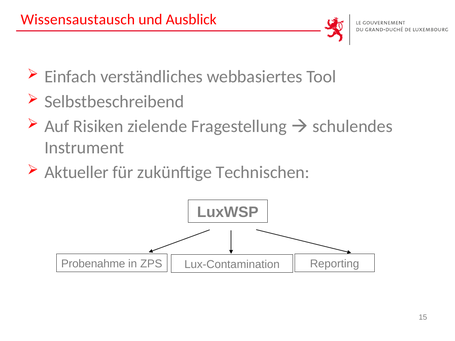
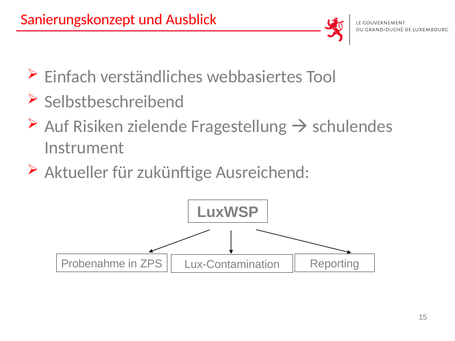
Wissensaustausch: Wissensaustausch -> Sanierungskonzept (78, 19)
Technischen: Technischen -> Ausreichend (263, 172)
